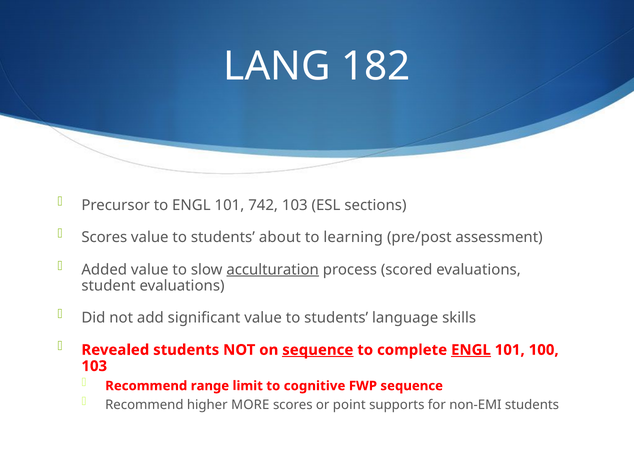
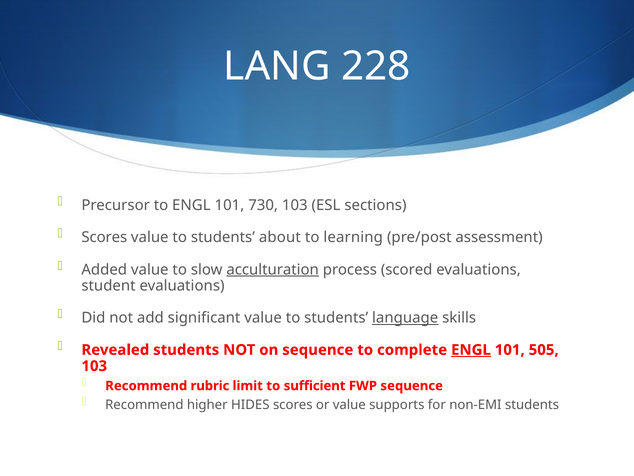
182: 182 -> 228 (376, 66)
742: 742 -> 730 (263, 205)
language underline: none -> present (405, 318)
sequence underline: present -> none (318, 350)
100: 100 -> 505 (544, 350)
range: range -> rubric (210, 385)
cognitive: cognitive -> sufficient (315, 385)
MORE: MORE -> HIDES (250, 404)
or point: point -> value (349, 404)
